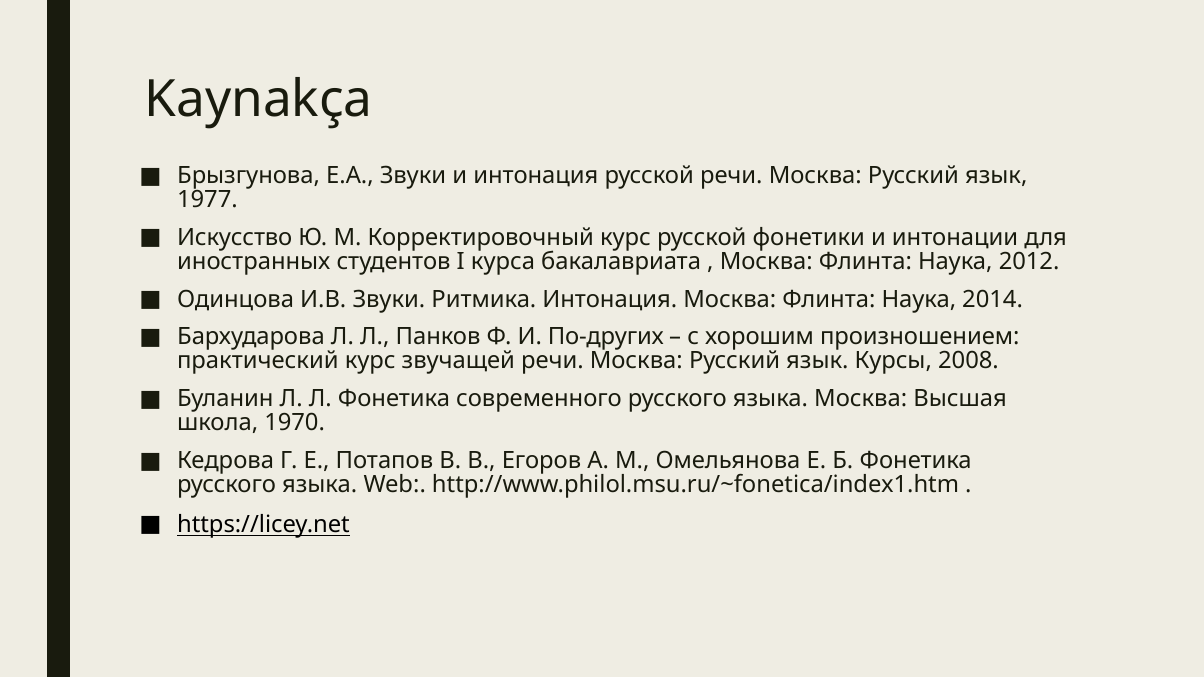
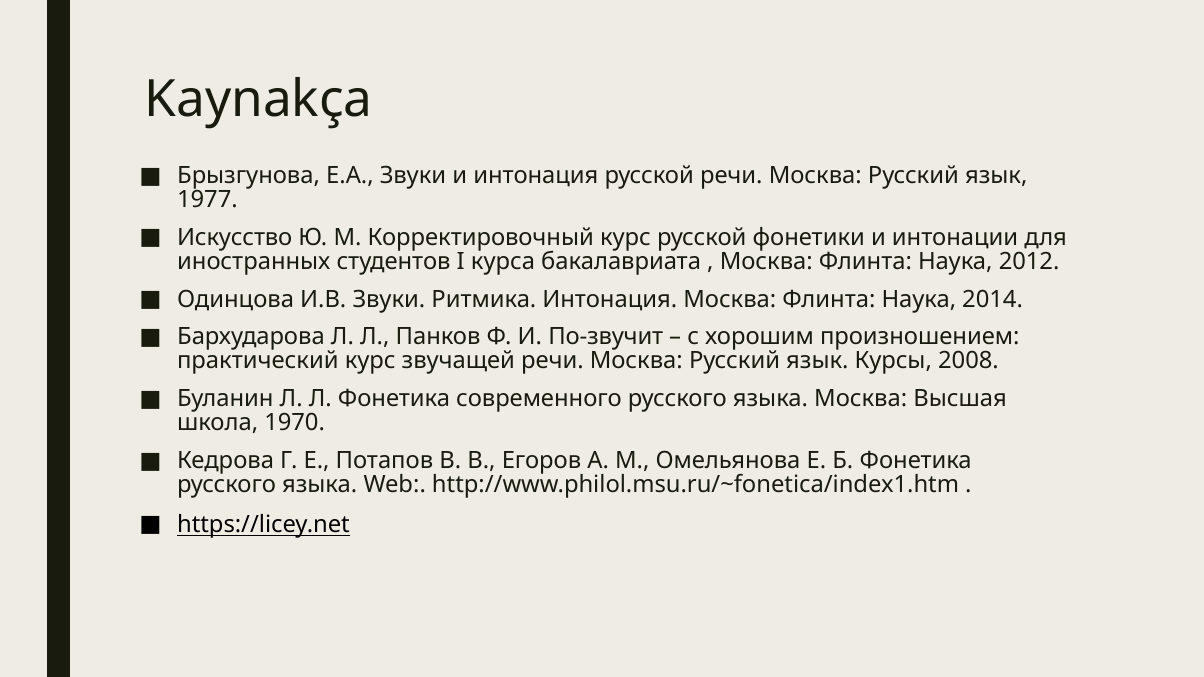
По-других: По-других -> По-звучит (606, 337)
